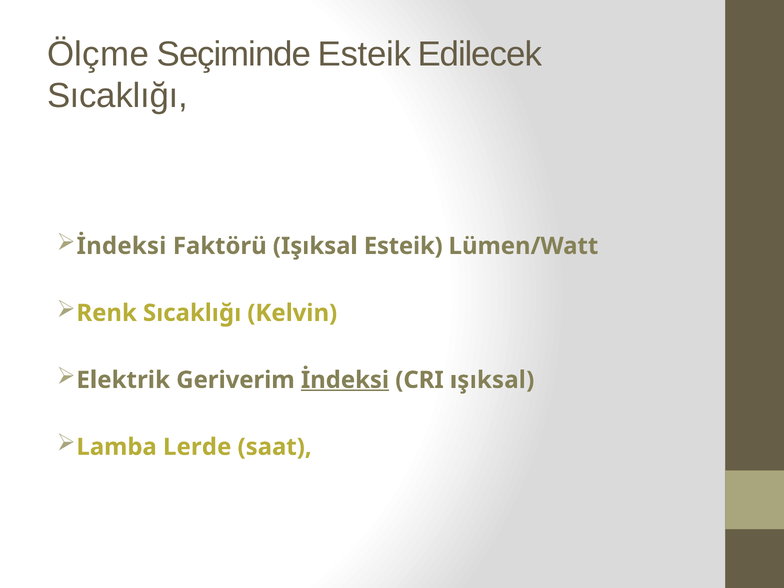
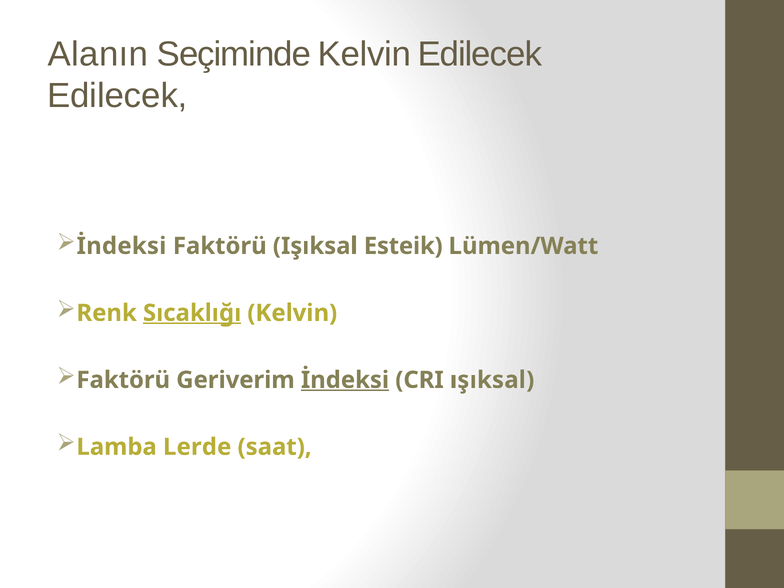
Ölçme: Ölçme -> Alanın (98, 54)
Seçiminde Esteik: Esteik -> Kelvin (364, 54)
Sıcaklığı: Sıcaklığı -> Edilecek (117, 96)
Sıcaklığı underline: none -> present (192, 313)
Elektrik: Elektrik -> Faktörü (123, 380)
